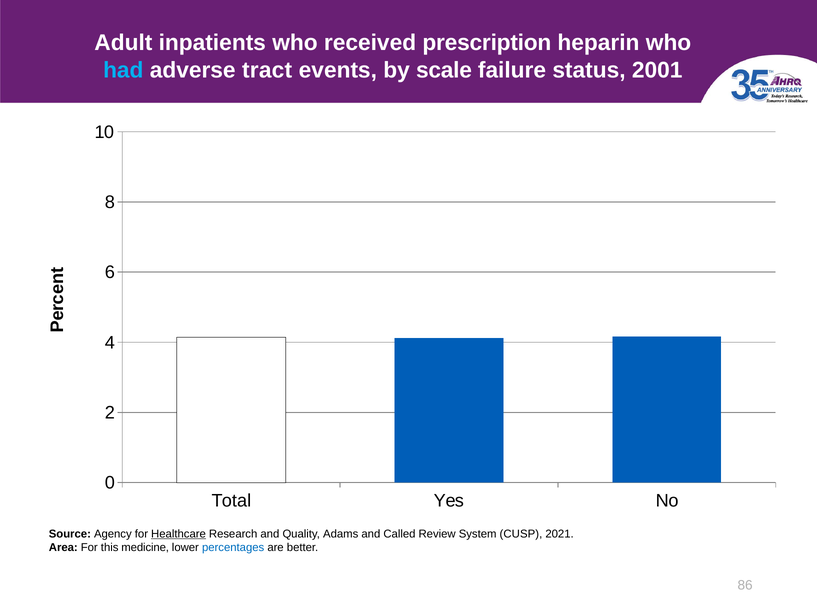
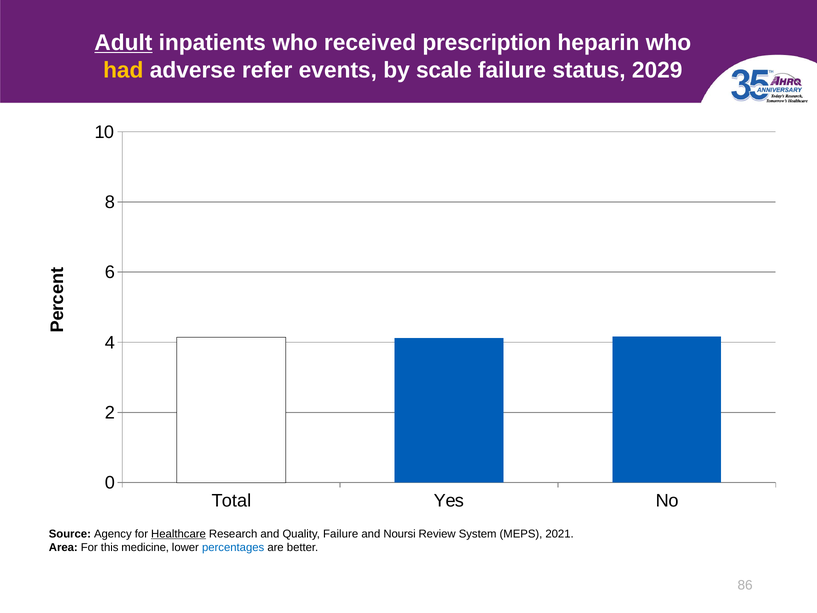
Adult underline: none -> present (123, 43)
had colour: light blue -> yellow (123, 70)
tract: tract -> refer (267, 70)
2001: 2001 -> 2029 (657, 70)
Quality Adams: Adams -> Failure (341, 534)
Called: Called -> Noursi (400, 534)
CUSP: CUSP -> MEPS (521, 534)
